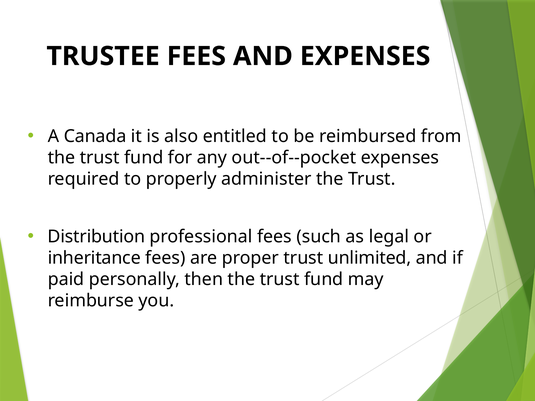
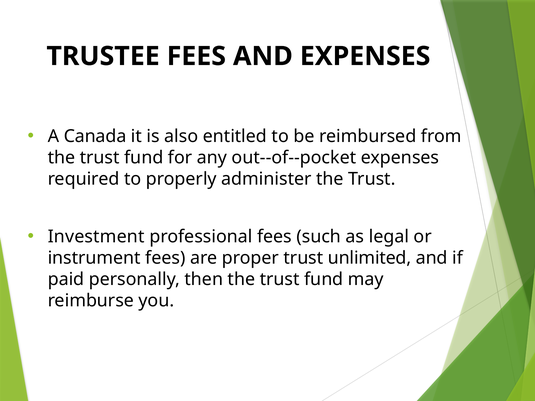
Distribution: Distribution -> Investment (96, 237)
inheritance: inheritance -> instrument (94, 258)
